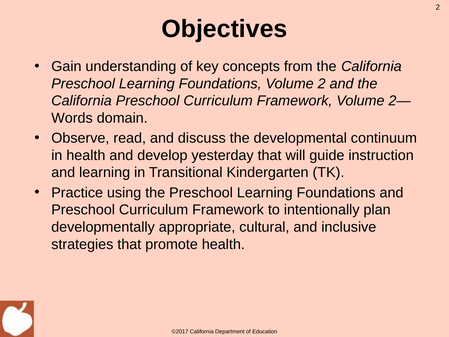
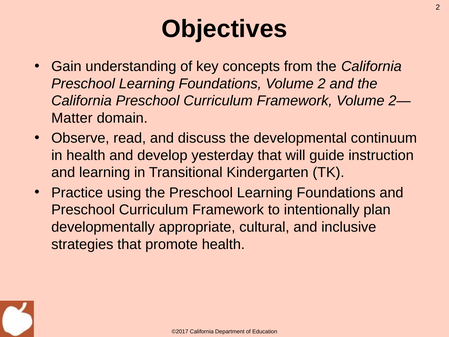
Words: Words -> Matter (72, 118)
